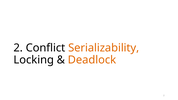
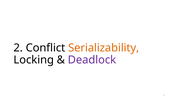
Deadlock colour: orange -> purple (92, 60)
